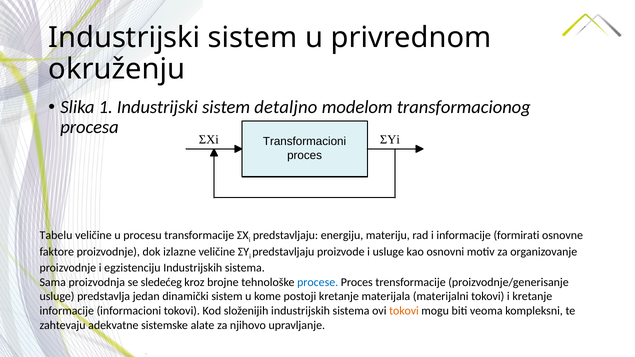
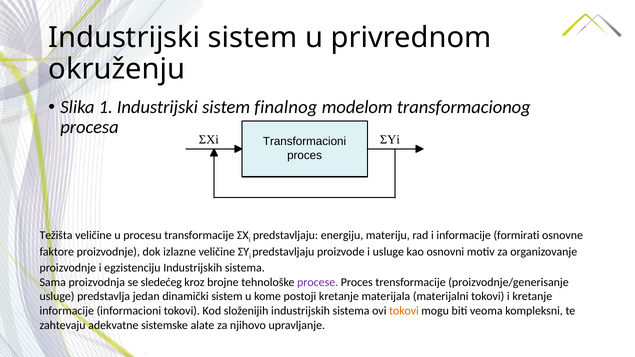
detaljno: detaljno -> finalnog (286, 107)
Tabelu: Tabelu -> Težišta (56, 236)
procese colour: blue -> purple (318, 282)
